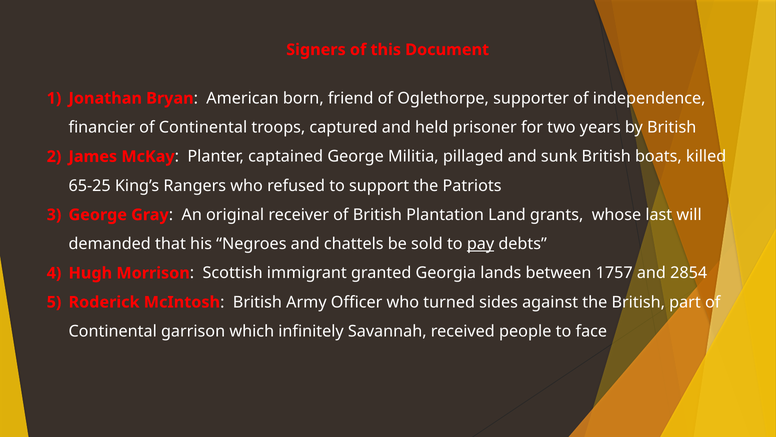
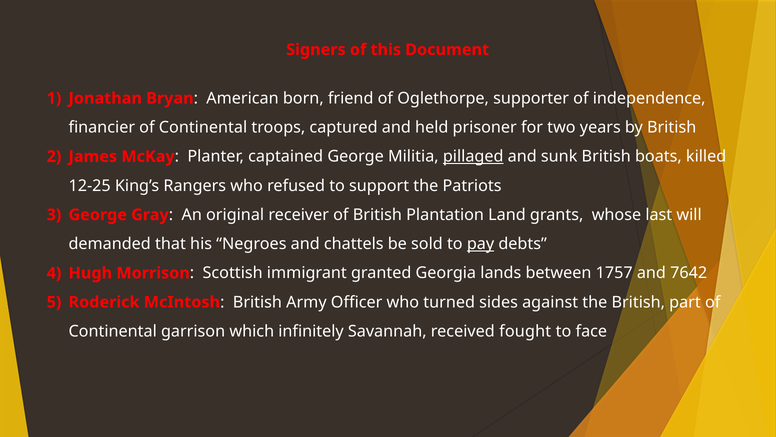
pillaged underline: none -> present (473, 156)
65-25: 65-25 -> 12-25 (90, 185)
2854: 2854 -> 7642 (689, 273)
people: people -> fought (525, 331)
